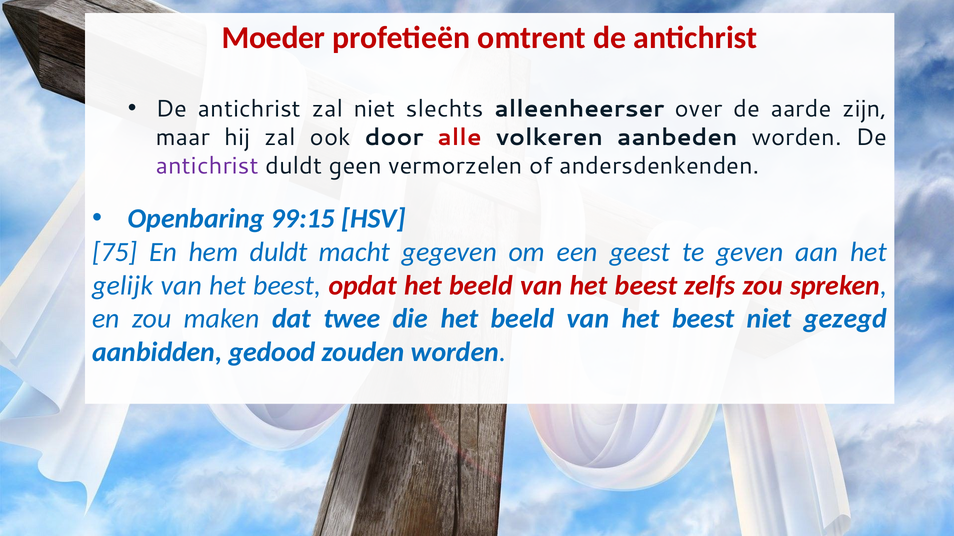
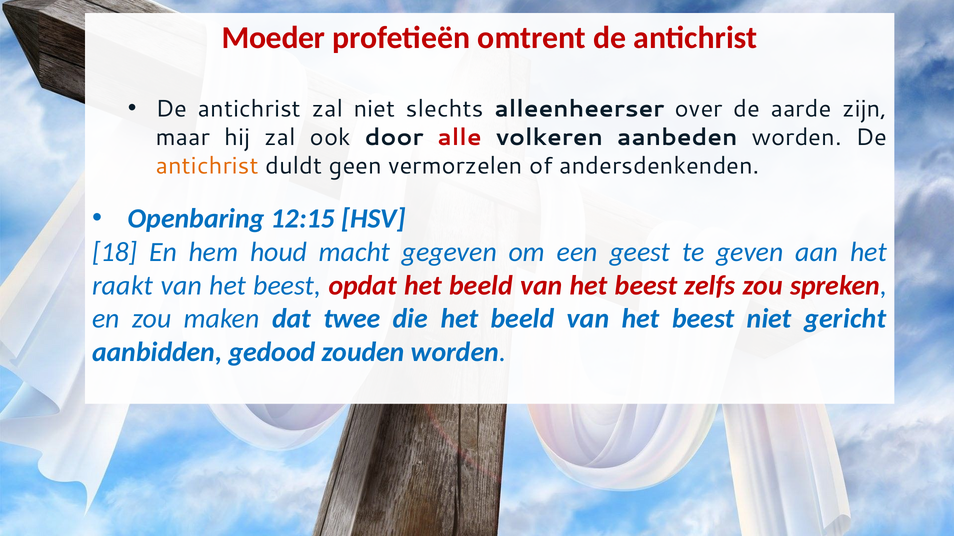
antichrist colour: purple -> orange (207, 166)
99:15: 99:15 -> 12:15 (303, 219)
75: 75 -> 18 (115, 252)
hem duldt: duldt -> houd (279, 252)
gelijk: gelijk -> raakt (123, 286)
gezegd: gezegd -> gericht (845, 319)
